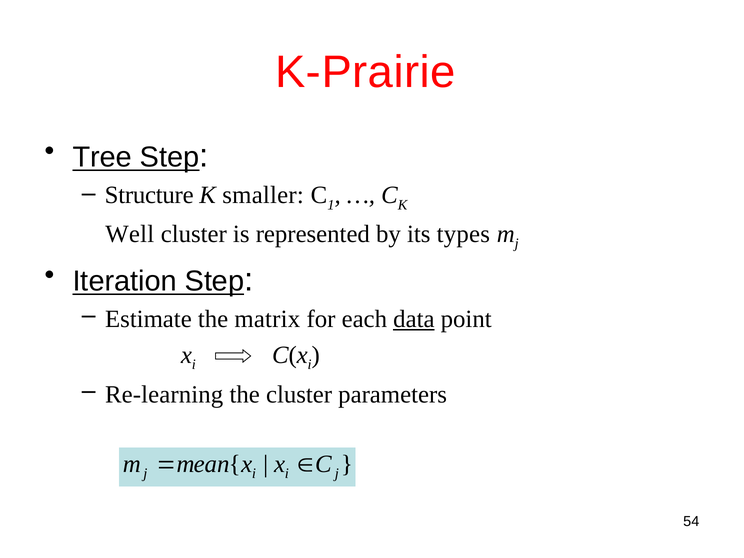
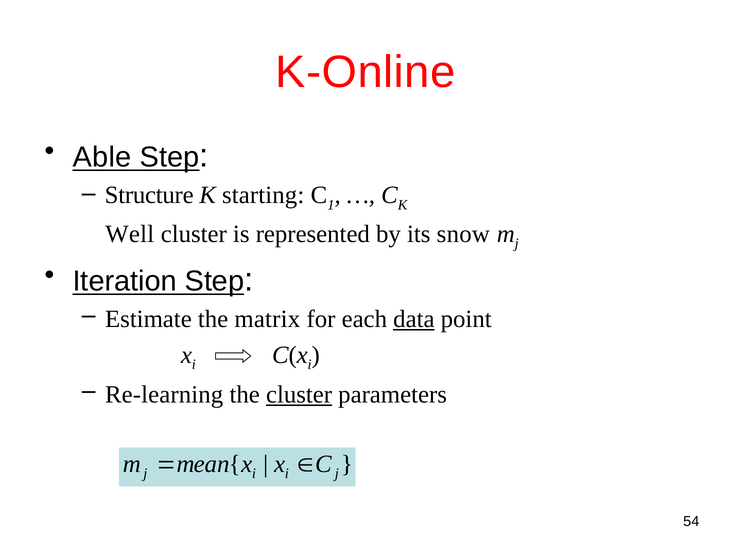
K-Prairie: K-Prairie -> K-Online (365, 72)
Tree: Tree -> Able (102, 157)
smaller: smaller -> starting (263, 195)
types: types -> snow (463, 234)
cluster underline: none -> present (299, 394)
